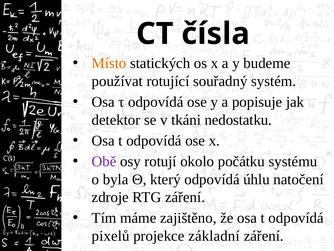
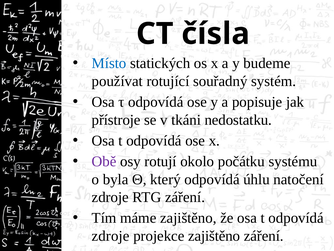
Místo colour: orange -> blue (109, 63)
detektor: detektor -> přístroje (116, 120)
pixelů: pixelů -> zdroje (111, 235)
projekce základní: základní -> zajištěno (214, 235)
